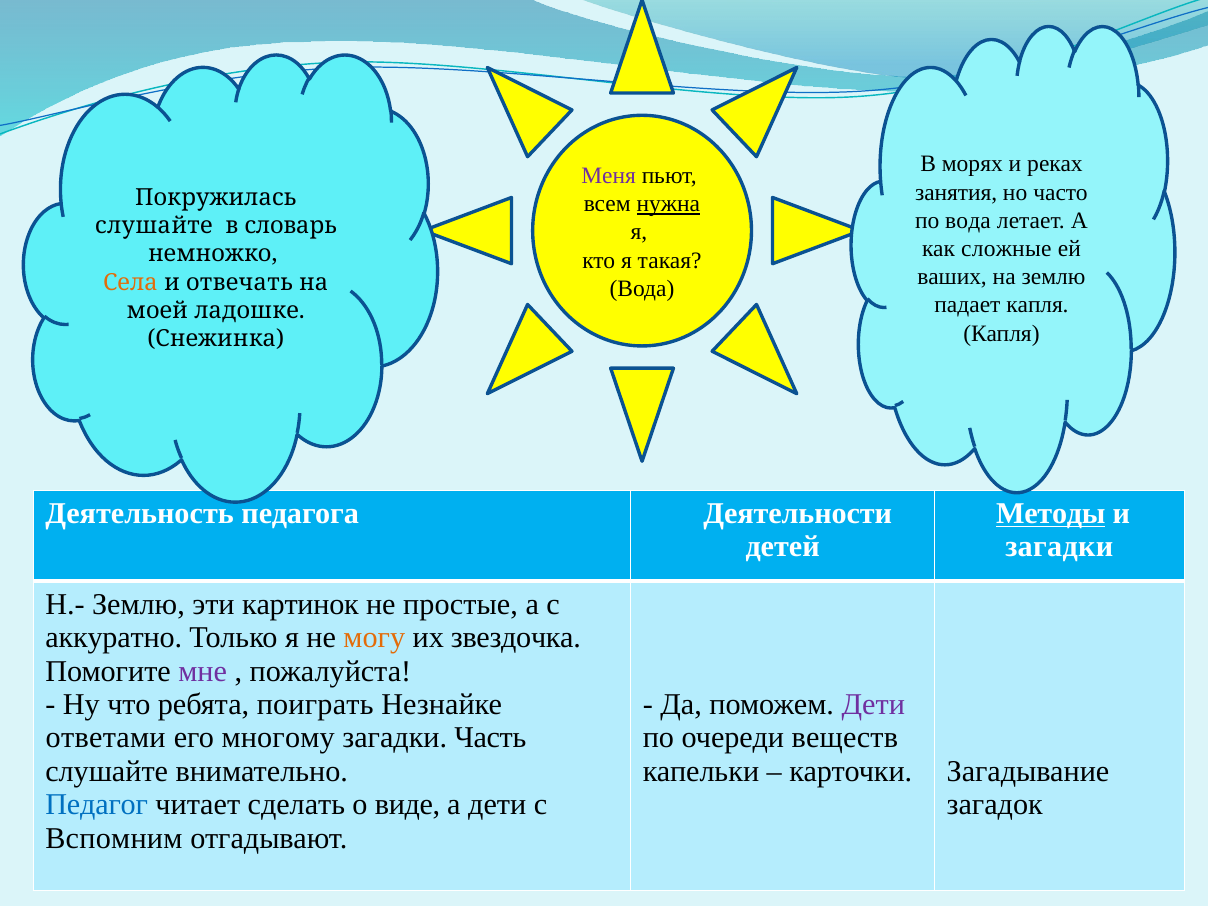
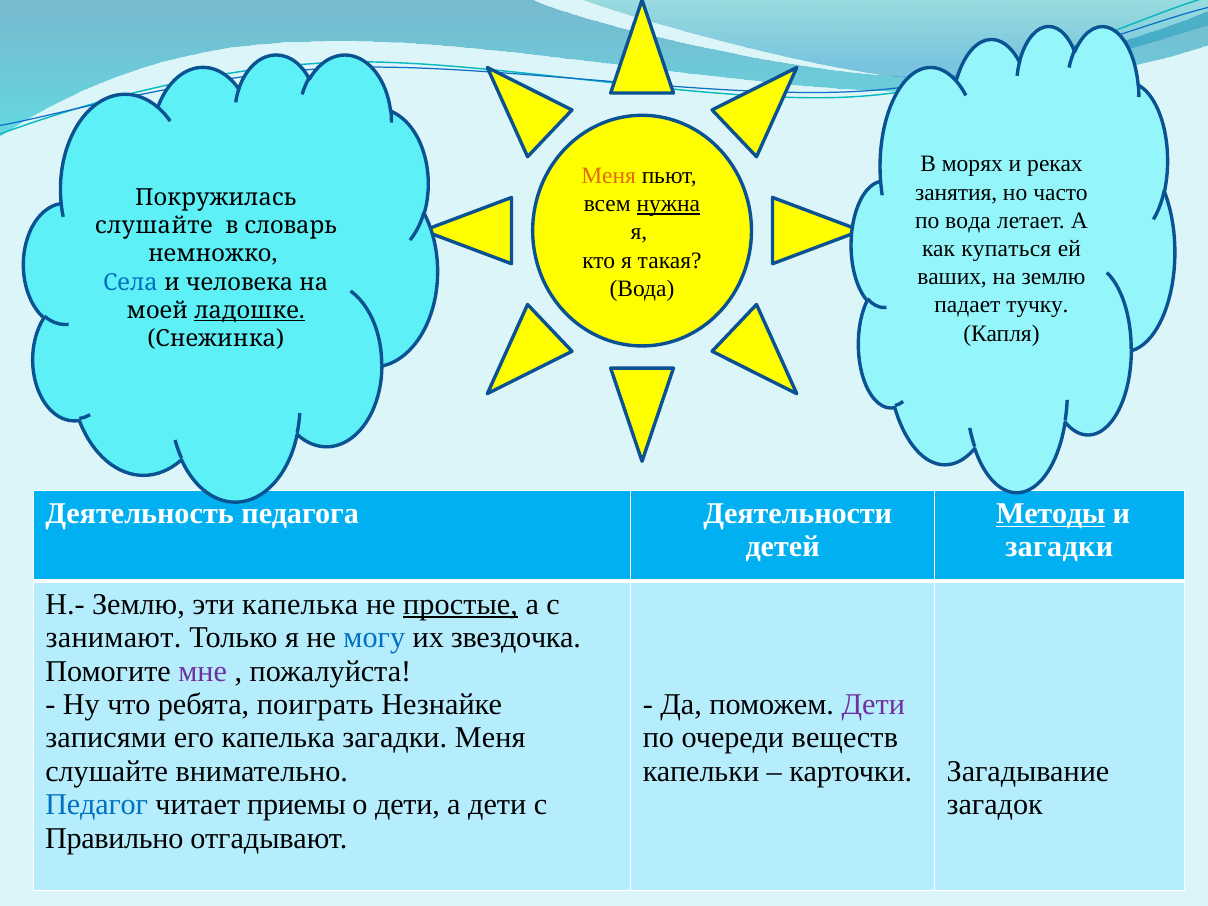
Меня colour: purple -> orange (609, 176)
сложные: сложные -> купаться (1006, 249)
Села colour: orange -> blue (130, 282)
отвечать: отвечать -> человека (240, 282)
падает капля: капля -> тучку (1038, 305)
ладошке underline: none -> present (250, 311)
эти картинок: картинок -> капелька (300, 604)
простые underline: none -> present (461, 604)
аккуратно: аккуратно -> занимают (113, 638)
могу colour: orange -> blue (374, 638)
ответами: ответами -> записями (106, 738)
его многому: многому -> капелька (278, 738)
загадки Часть: Часть -> Меня (490, 738)
сделать: сделать -> приемы (297, 805)
о виде: виде -> дети (408, 805)
Вспомним: Вспомним -> Правильно (114, 838)
